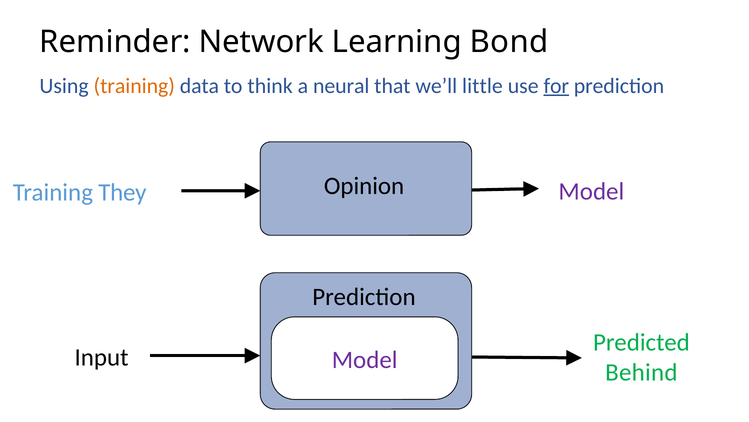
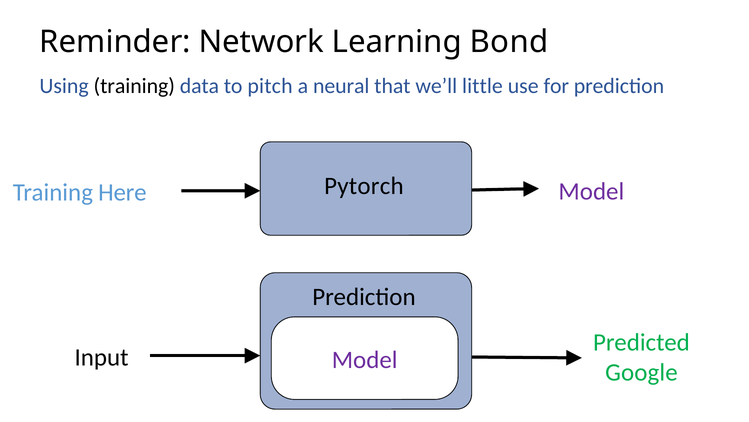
training colour: orange -> black (134, 86)
think: think -> pitch (270, 86)
for underline: present -> none (556, 86)
Opinion: Opinion -> Pytorch (364, 186)
They: They -> Here (122, 192)
Behind: Behind -> Google (641, 372)
